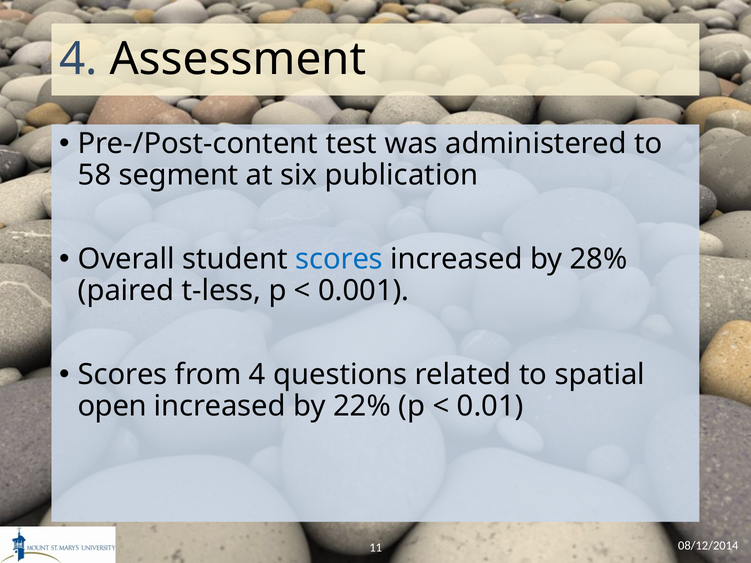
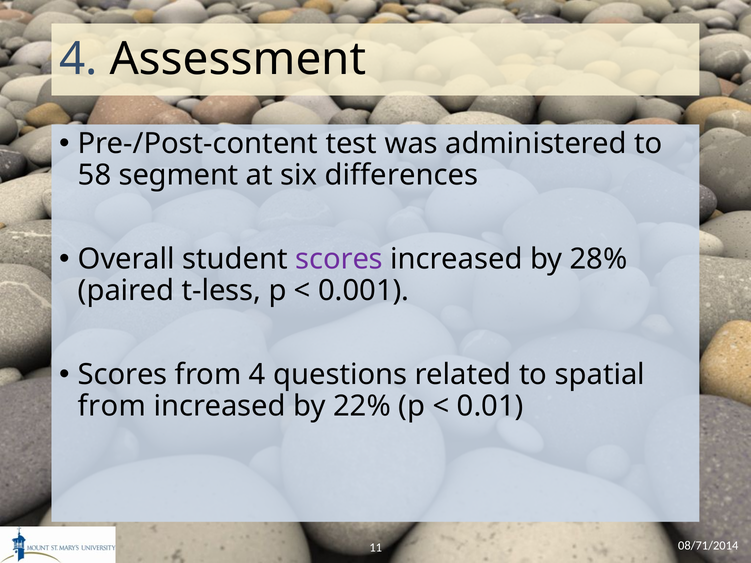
publication: publication -> differences (402, 175)
scores colour: blue -> purple (339, 259)
open: open -> from (112, 406)
08/12/2014: 08/12/2014 -> 08/71/2014 (708, 546)
